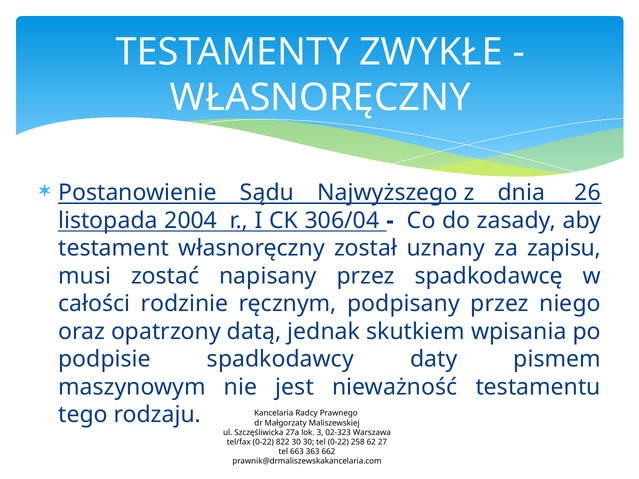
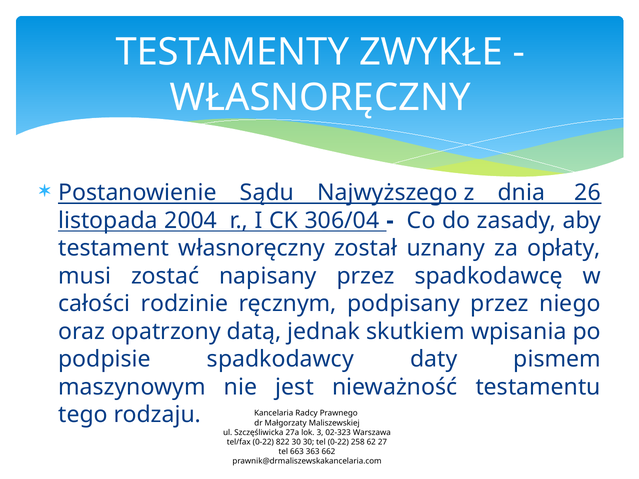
zapisu: zapisu -> opłaty (564, 248)
